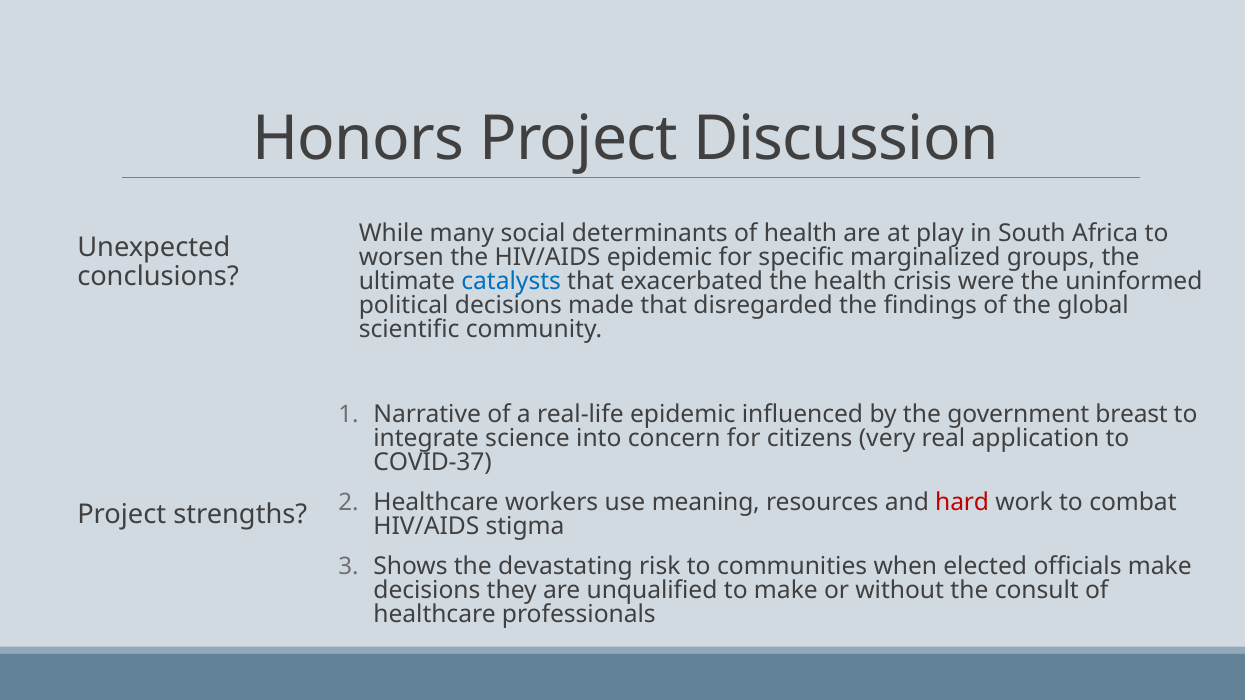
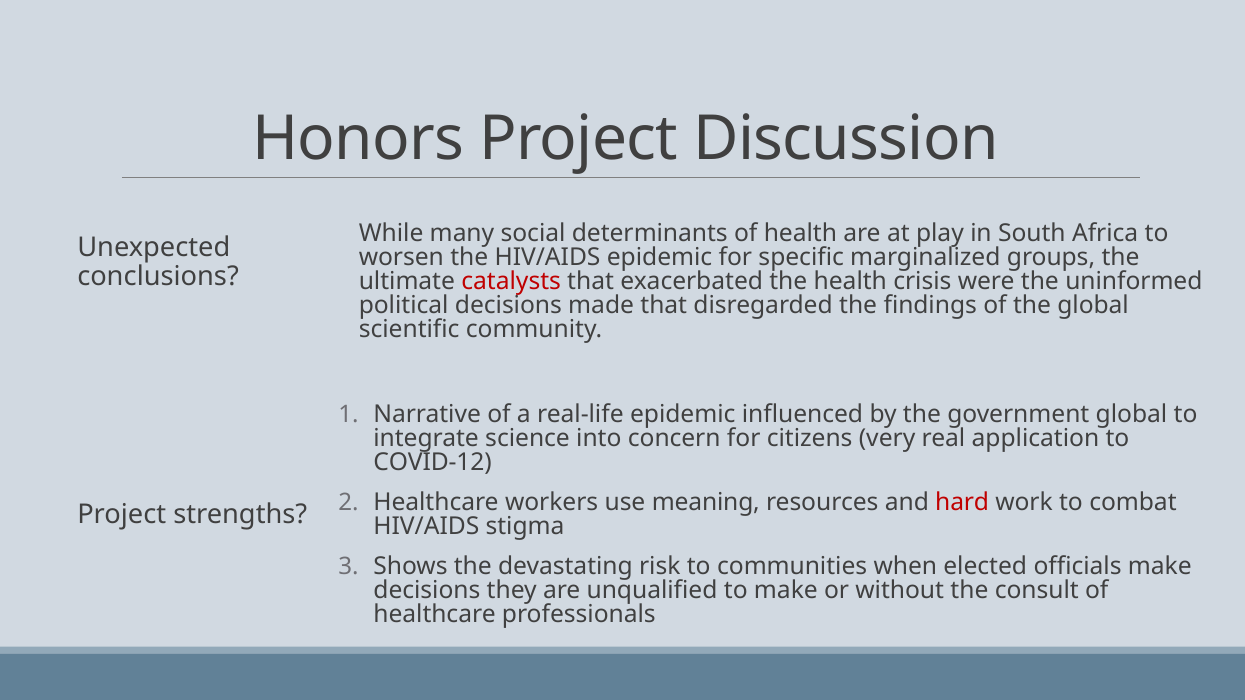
catalysts colour: blue -> red (511, 281)
government breast: breast -> global (1132, 415)
COVID-37: COVID-37 -> COVID-12 (433, 463)
